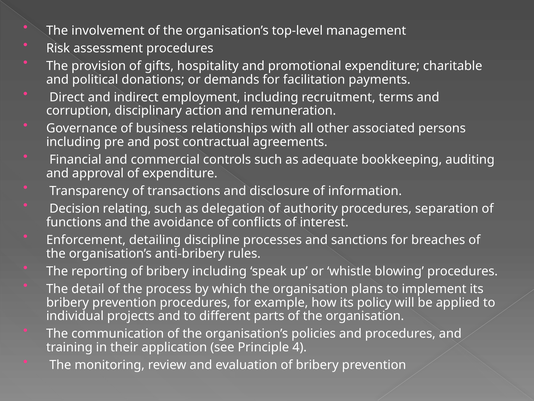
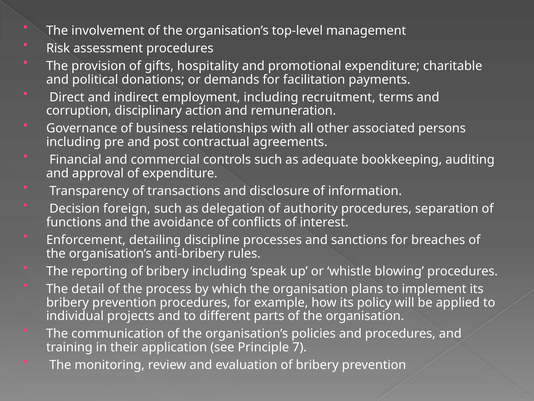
relating: relating -> foreign (127, 208)
4: 4 -> 7 (300, 347)
